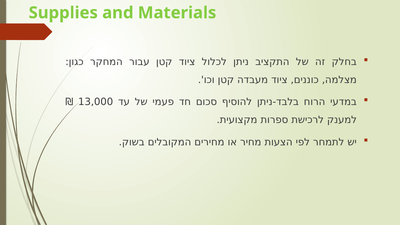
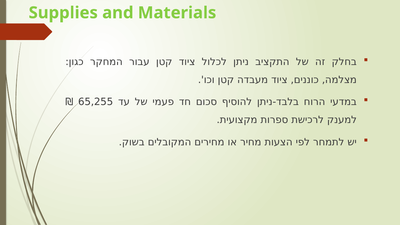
13,000: 13,000 -> 65,255 (96, 102)
